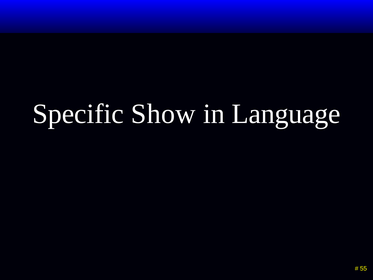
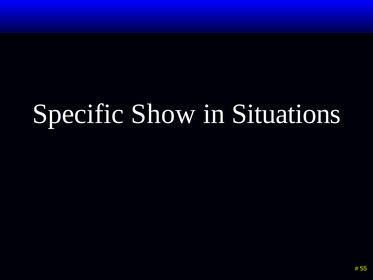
Language: Language -> Situations (286, 114)
